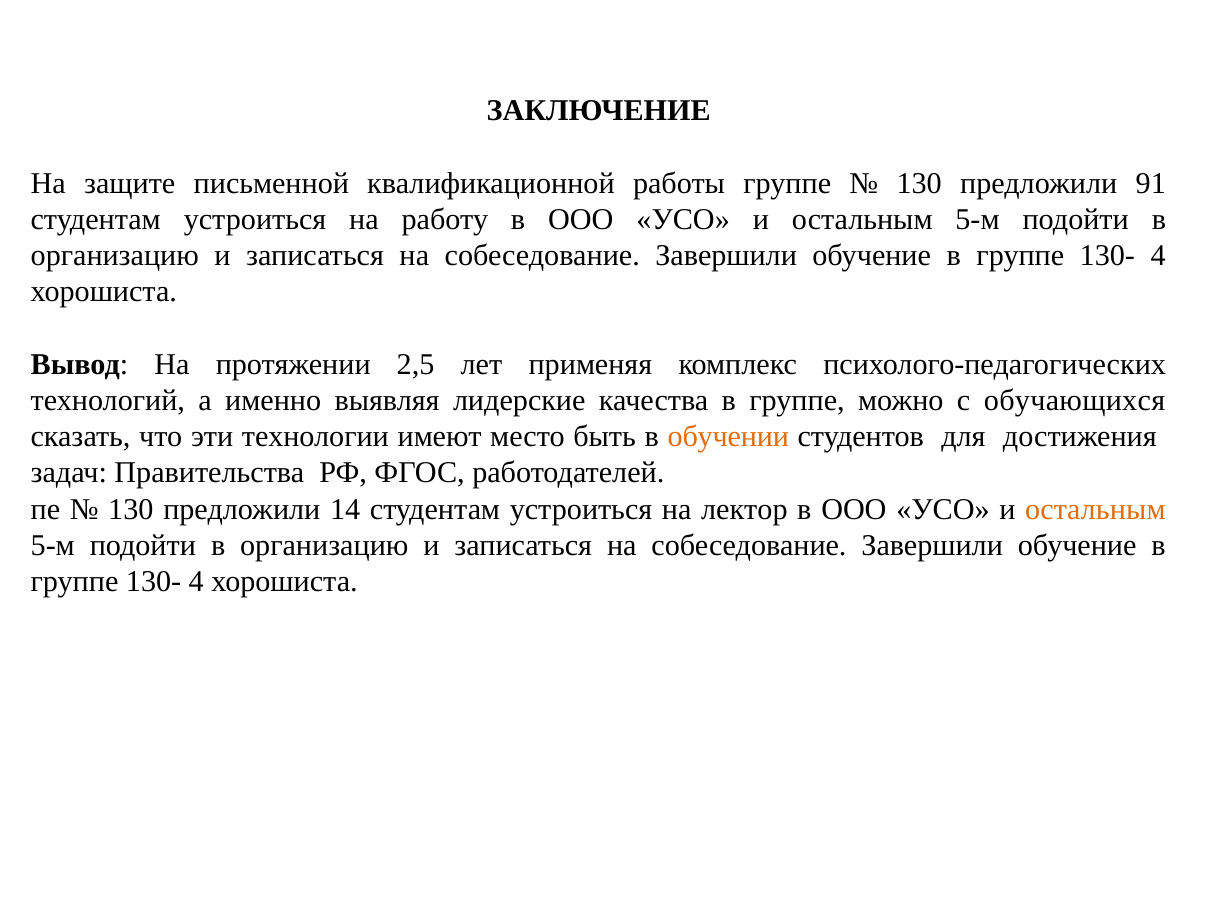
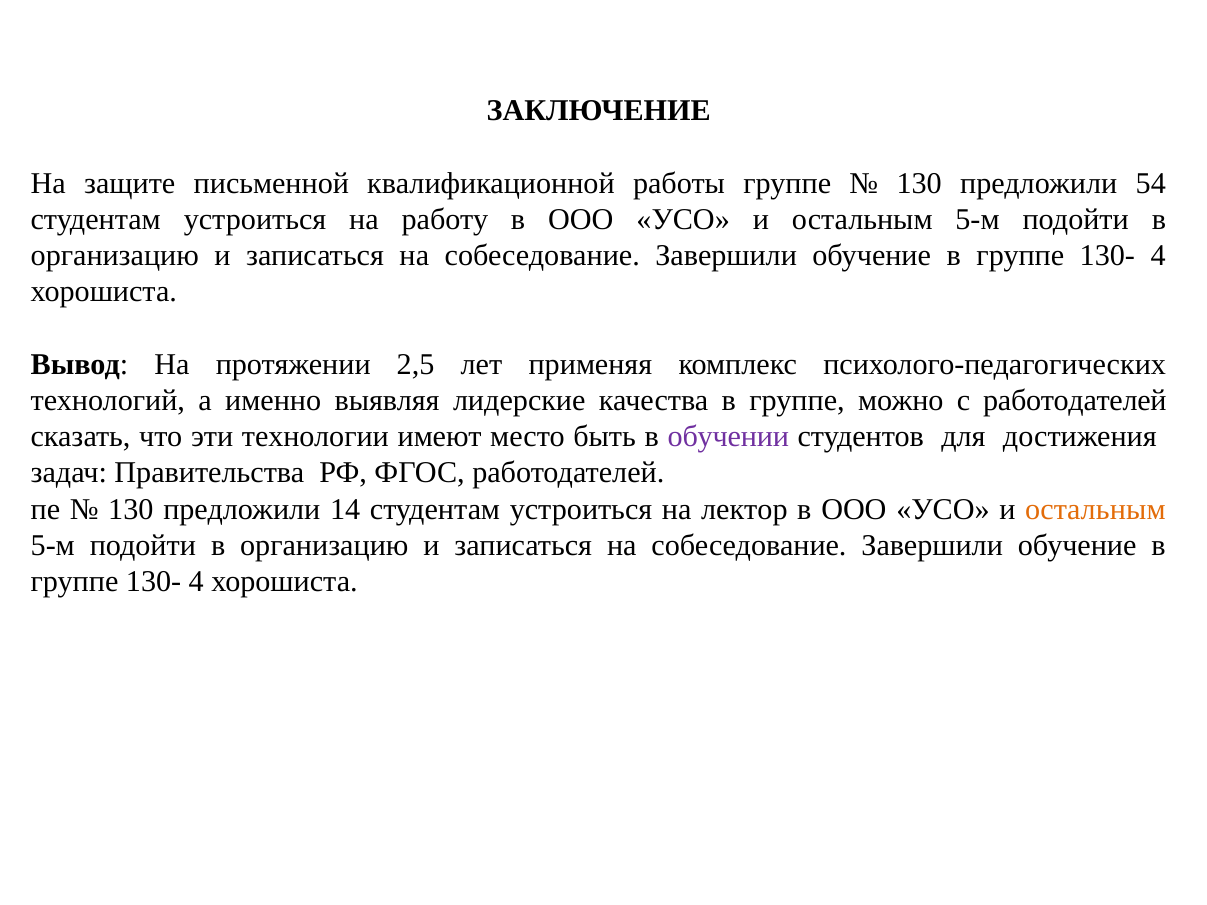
91: 91 -> 54 (1151, 183)
с обучающихся: обучающихся -> работодателей (1075, 401)
обучении colour: orange -> purple (728, 437)
